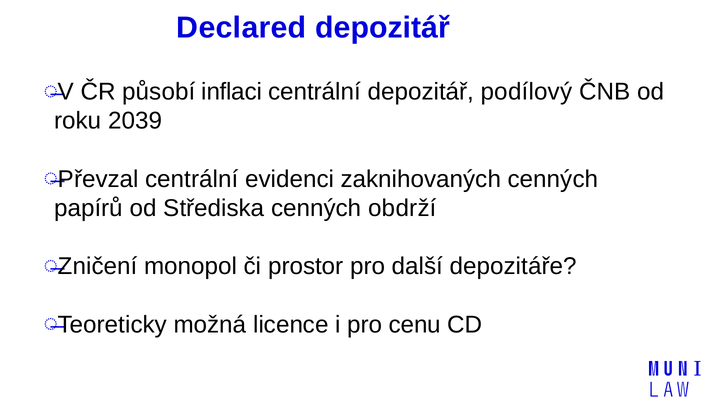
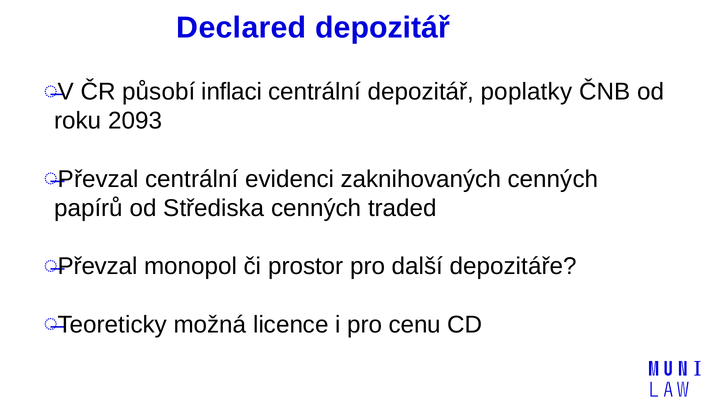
podílový: podílový -> poplatky (527, 92)
2039: 2039 -> 2093 (135, 121)
obdrží: obdrží -> traded (403, 208)
Zničení: Zničení -> Převzal (98, 266)
